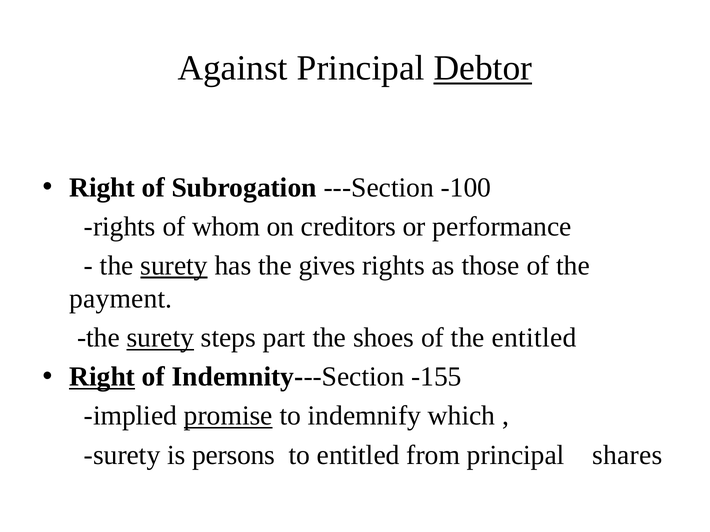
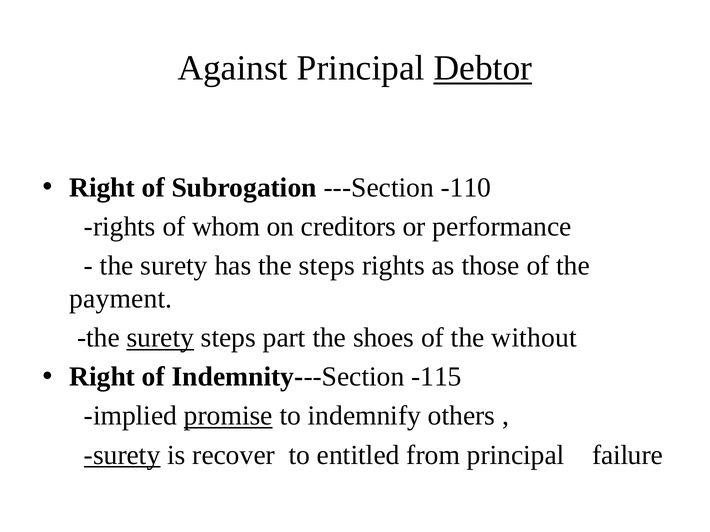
-100: -100 -> -110 (466, 188)
surety underline: present -> none (174, 266)
the gives: gives -> steps (327, 266)
the entitled: entitled -> without (534, 338)
Right underline: present -> none (102, 377)
-155: -155 -> -115 (437, 377)
which: which -> others (462, 416)
surety underline: none -> present (122, 455)
persons: persons -> recover (234, 455)
shares: shares -> failure (627, 455)
